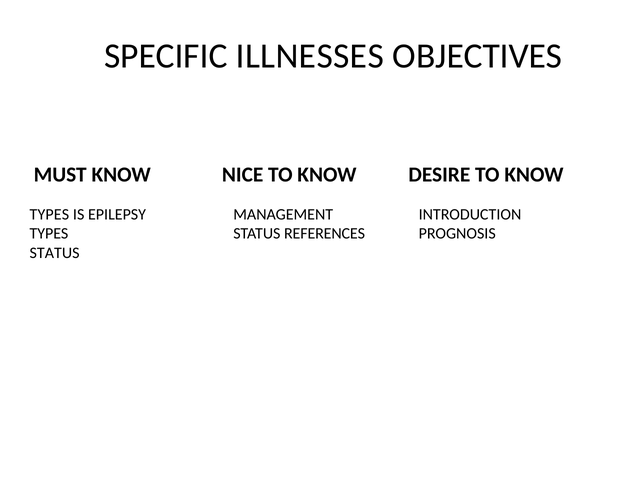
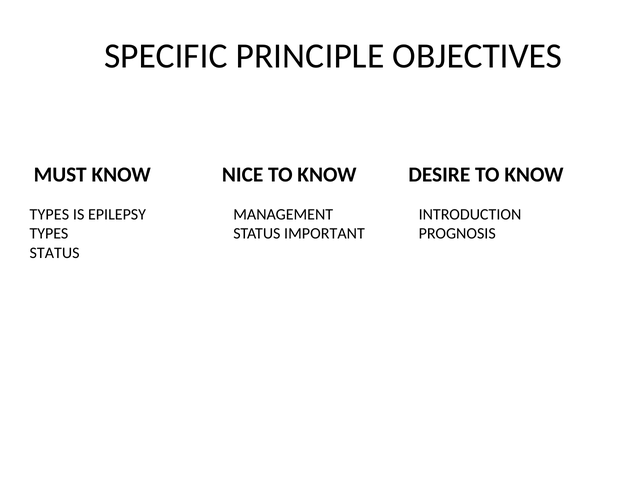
ILLNESSES: ILLNESSES -> PRINCIPLE (310, 56)
REFERENCES: REFERENCES -> IMPORTANT (324, 234)
